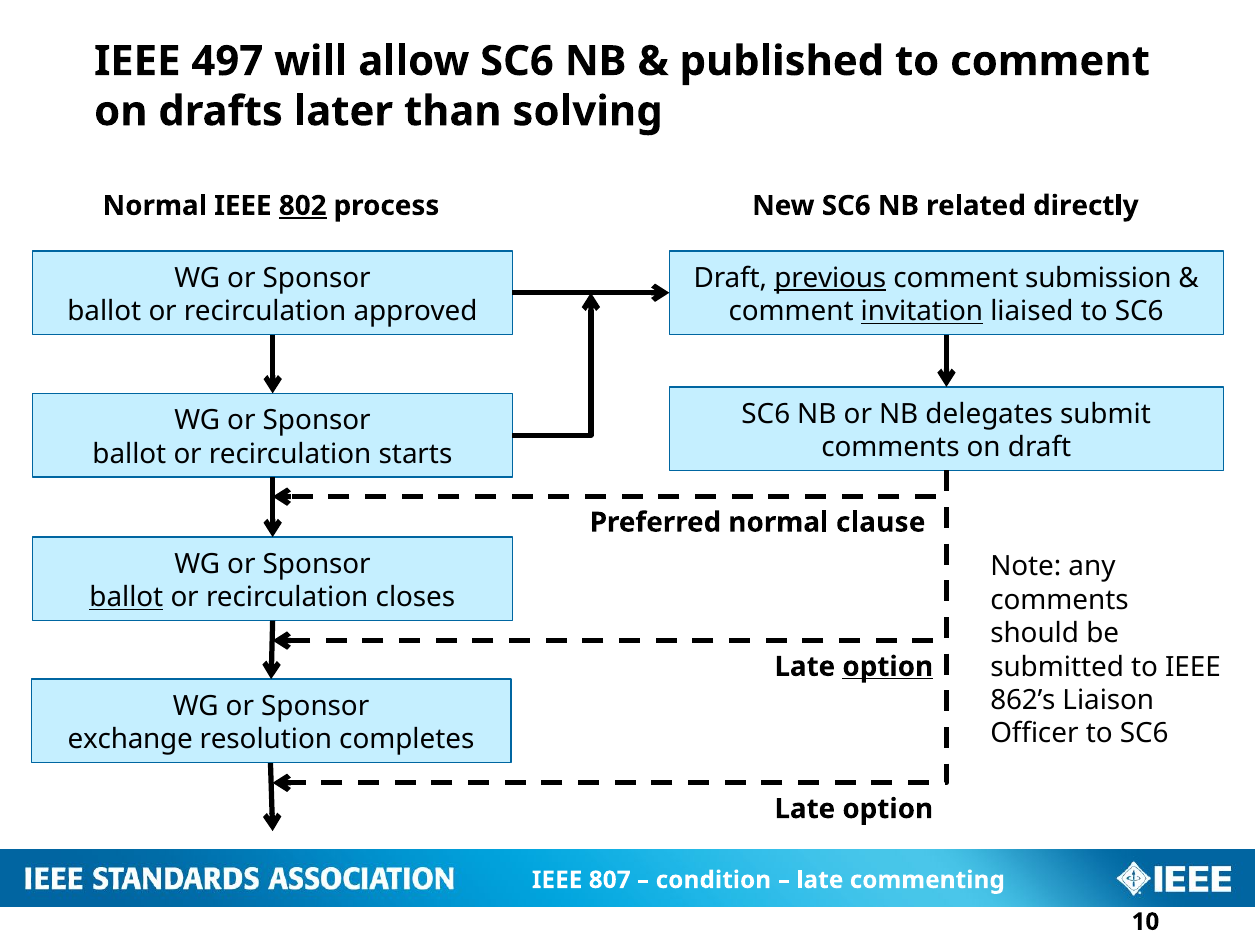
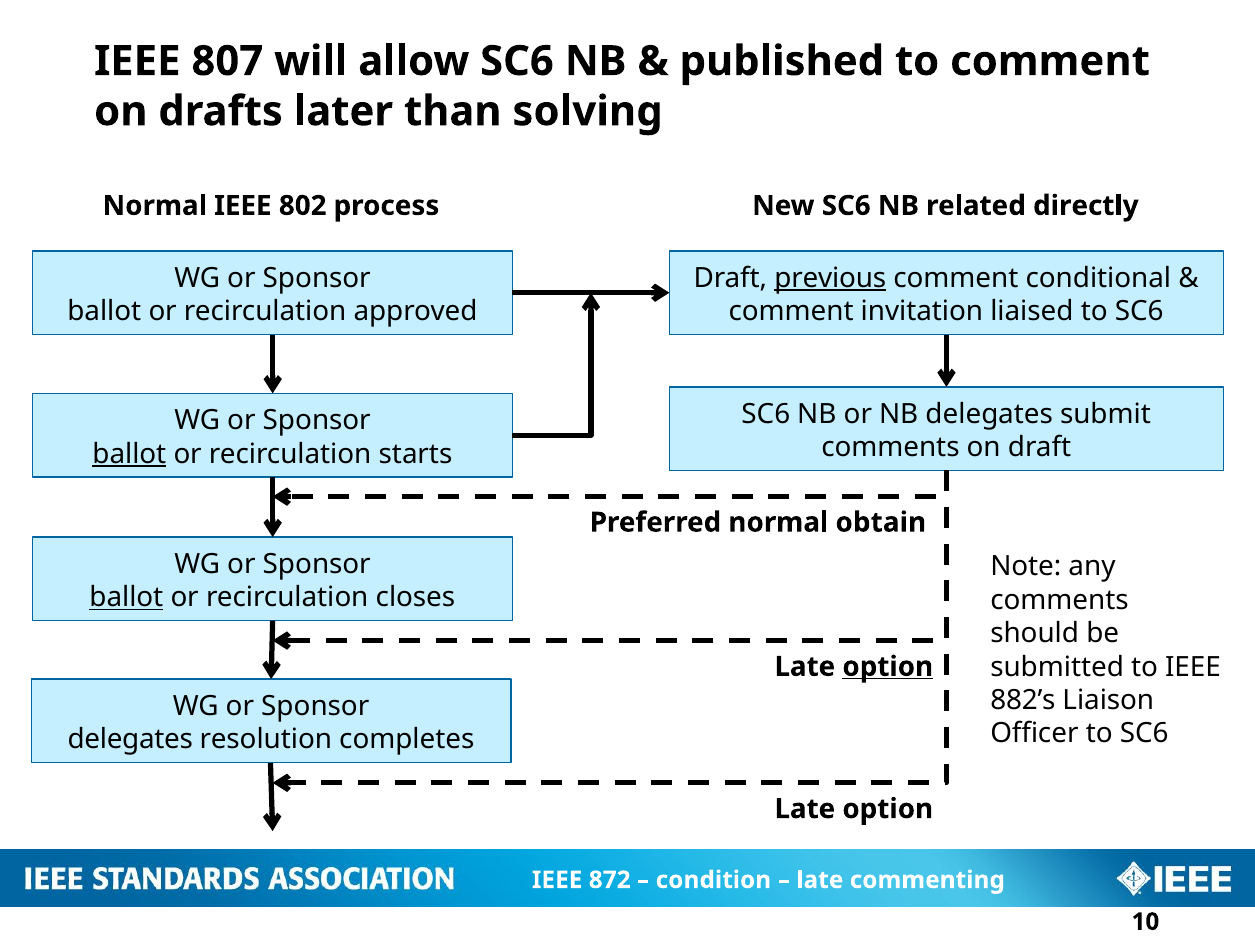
497: 497 -> 807 (227, 61)
802 underline: present -> none (303, 206)
submission: submission -> conditional (1098, 278)
invitation underline: present -> none (922, 311)
ballot underline: none -> present (129, 454)
clause: clause -> obtain (881, 523)
862’s: 862’s -> 882’s (1023, 701)
exchange: exchange -> delegates (130, 740)
807: 807 -> 872 (610, 880)
